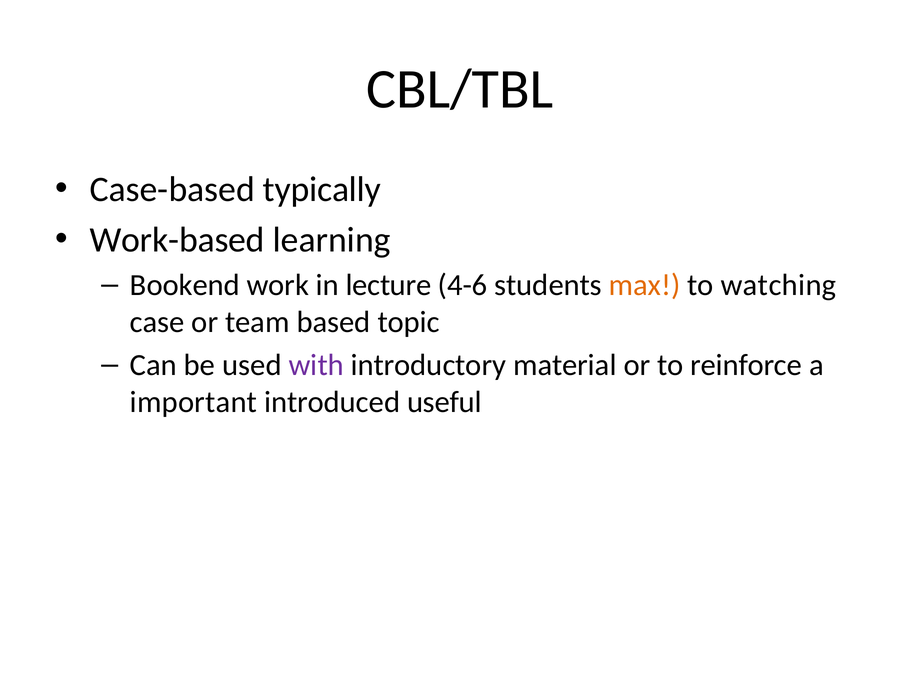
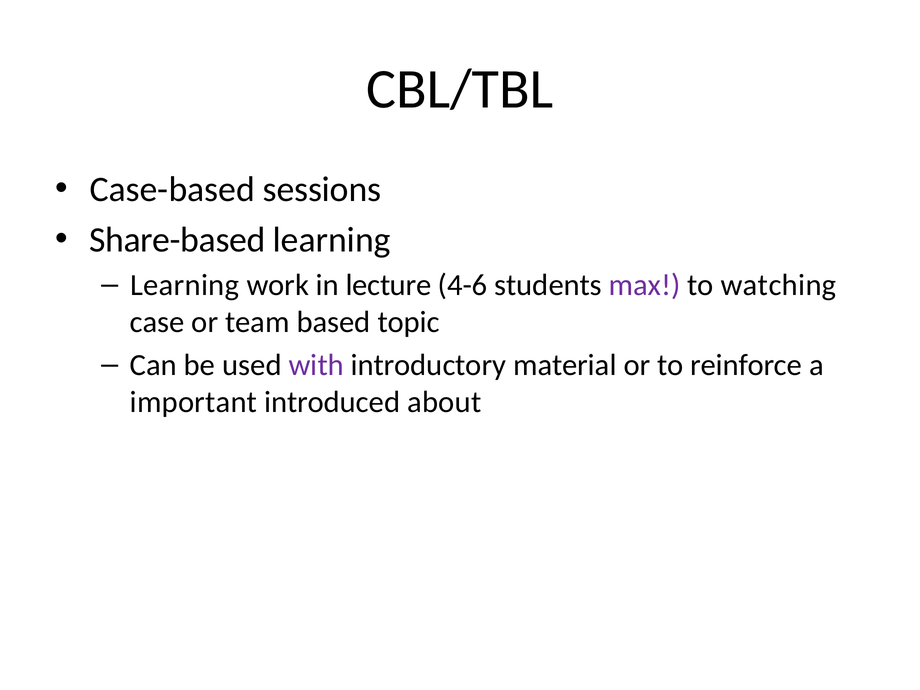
typically: typically -> sessions (322, 190)
Work-based: Work-based -> Share-based (177, 240)
Bookend: Bookend -> Learning (185, 285)
max colour: orange -> purple (645, 285)
useful: useful -> about (444, 402)
